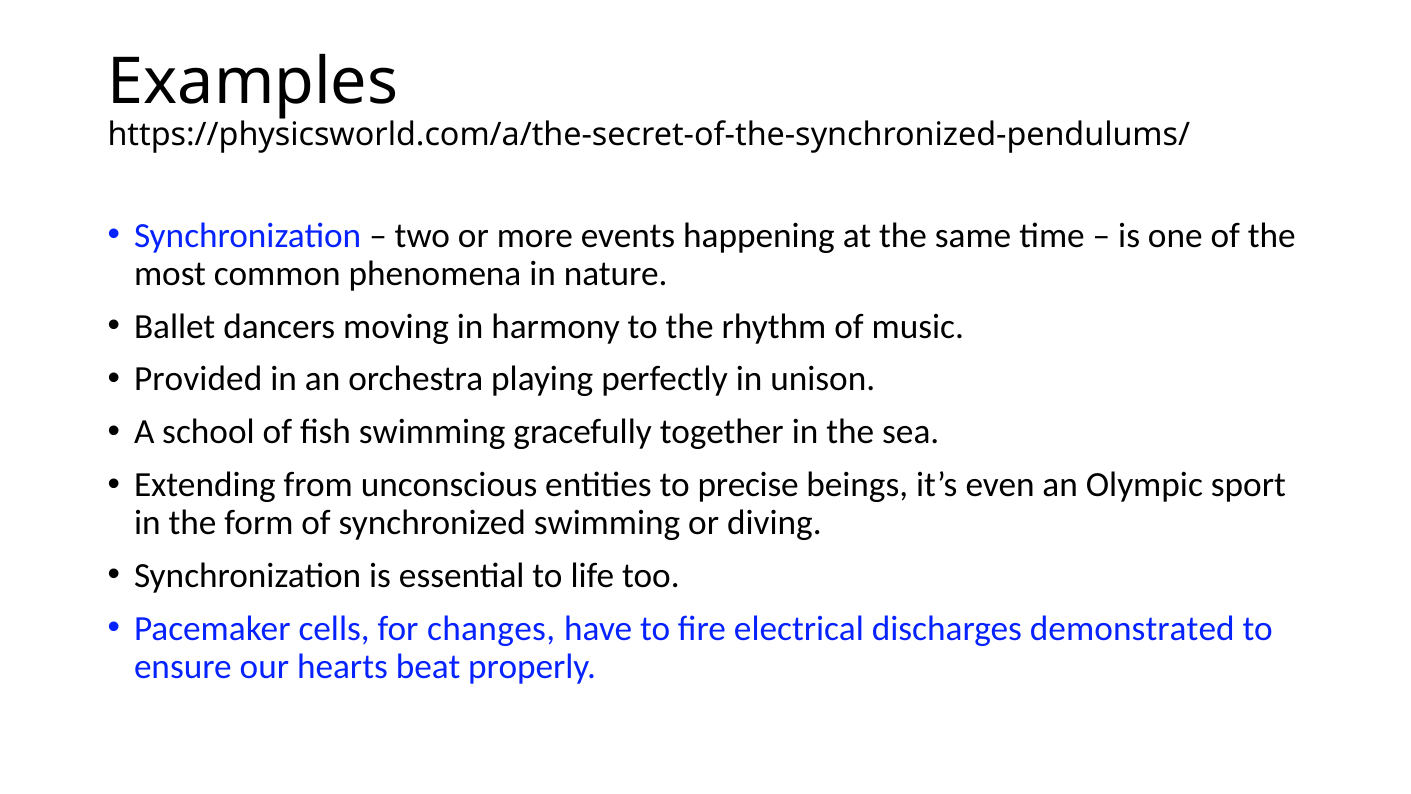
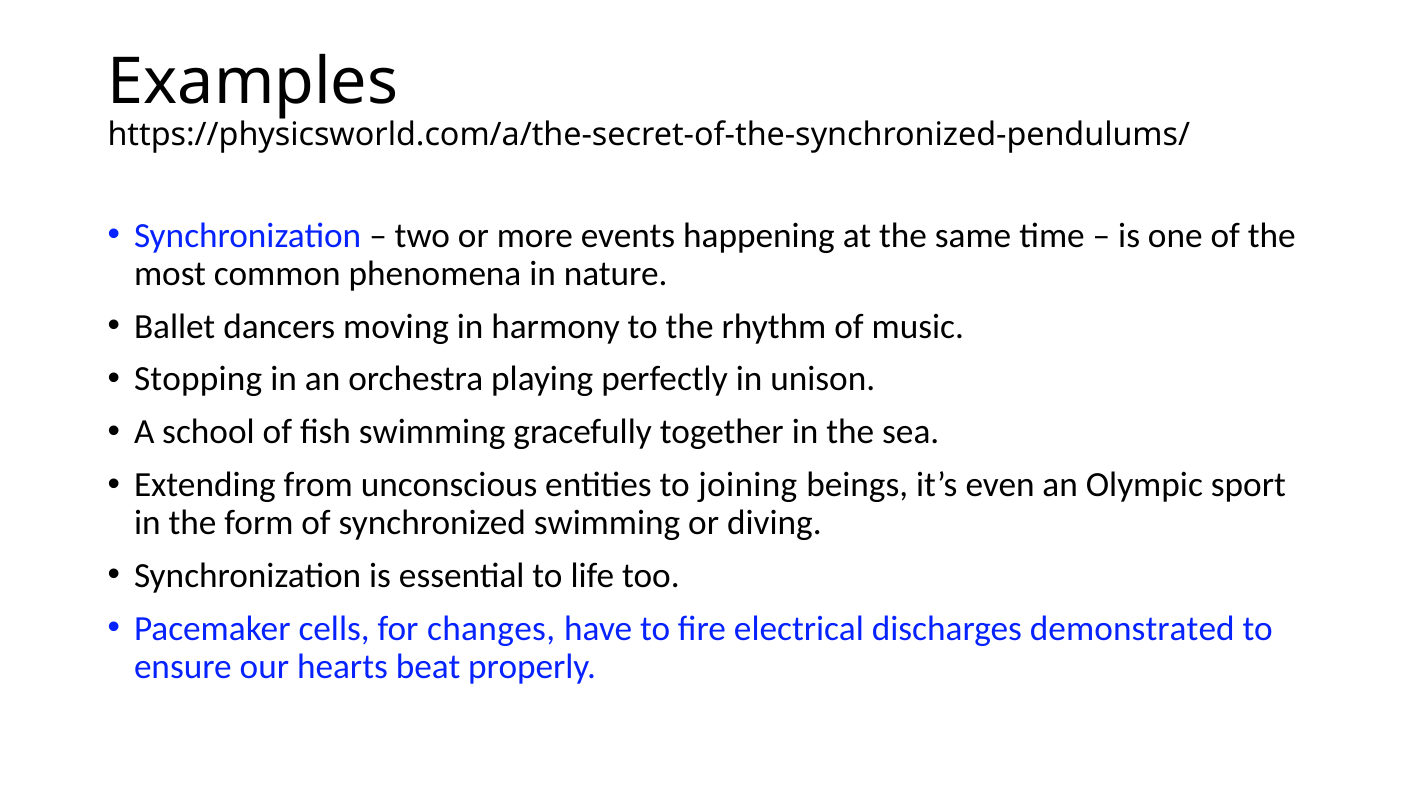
Provided: Provided -> Stopping (198, 379)
precise: precise -> joining (748, 485)
